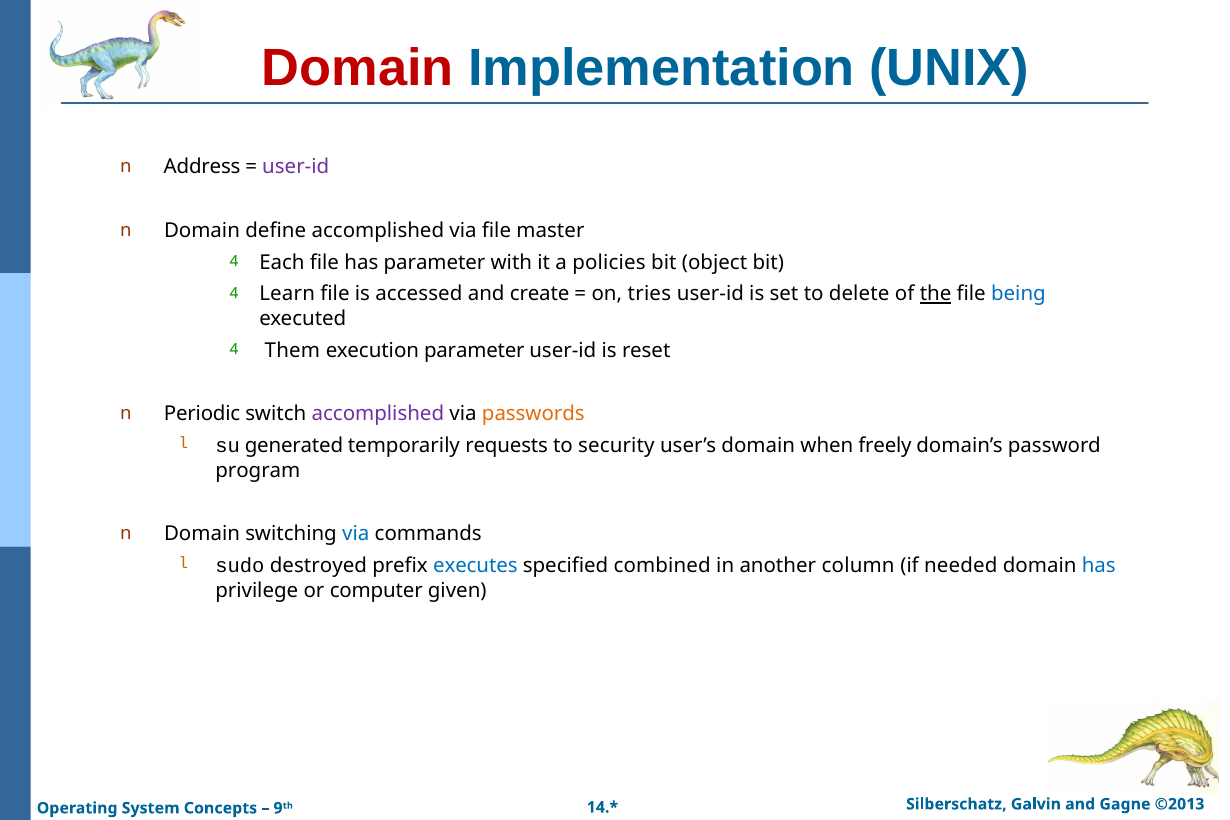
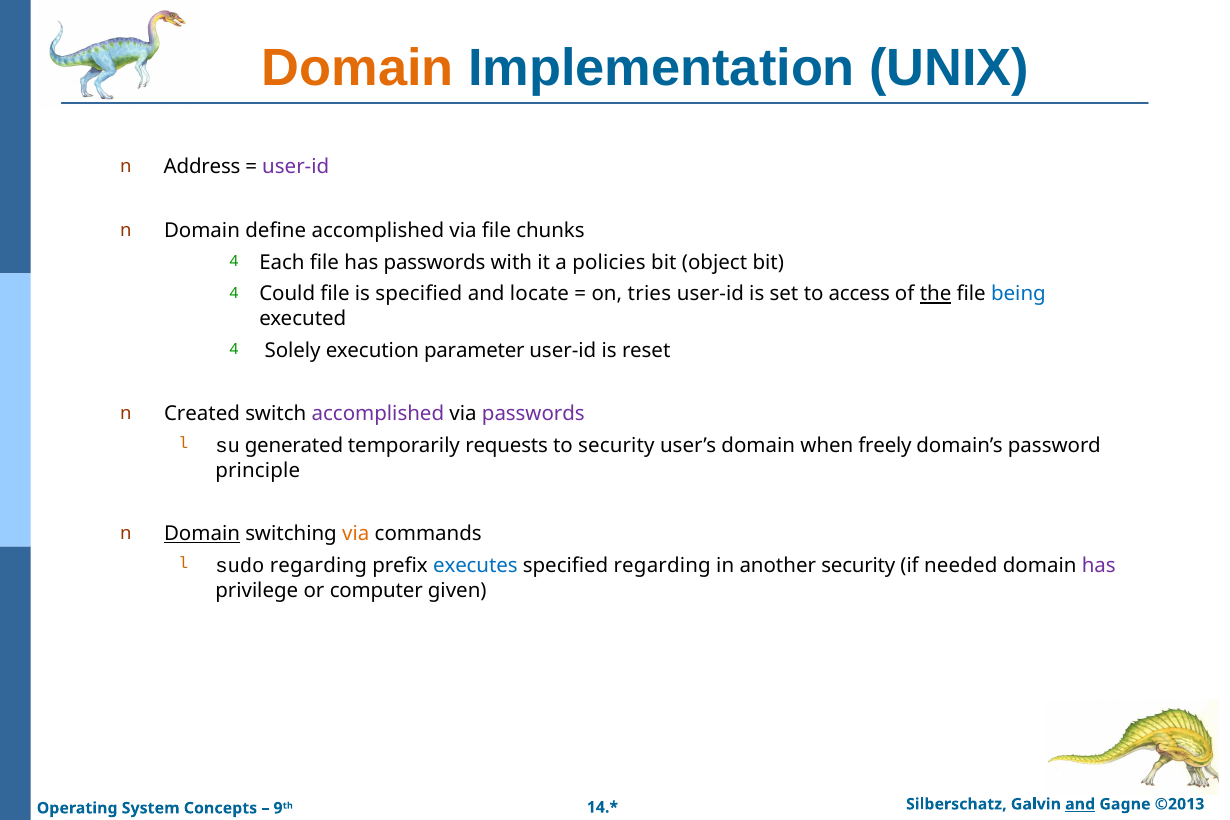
Domain colour: red -> orange (358, 68)
master: master -> chunks (551, 231)
has parameter: parameter -> passwords (435, 262)
Learn: Learn -> Could (287, 294)
is accessed: accessed -> specified (419, 294)
create: create -> locate (539, 294)
delete: delete -> access (859, 294)
Them: Them -> Solely (293, 350)
Periodic: Periodic -> Created (202, 414)
passwords colour: orange -> purple (533, 414)
program: program -> principle (258, 470)
Domain underline: none -> present (202, 534)
via colour: blue -> orange (356, 534)
sudo destroyed: destroyed -> regarding (318, 566)
specified combined: combined -> regarding (662, 566)
another column: column -> security (858, 566)
has colour: blue -> purple (1099, 566)
and underline: none -> present (1080, 804)
